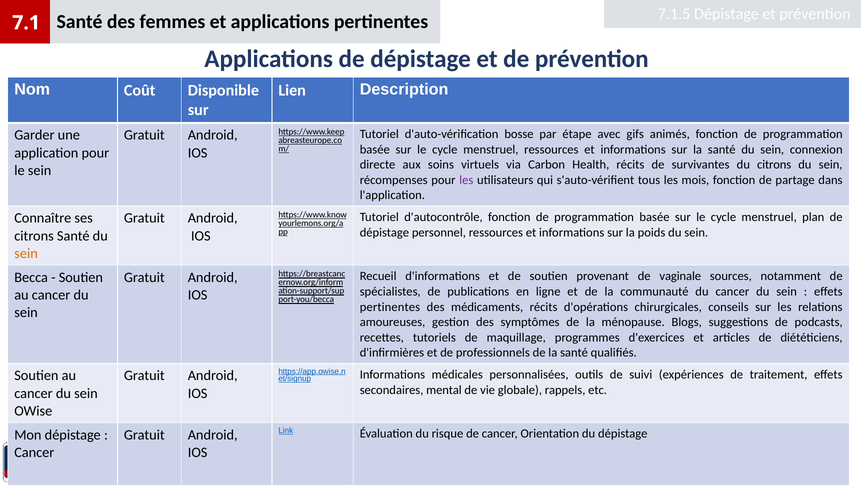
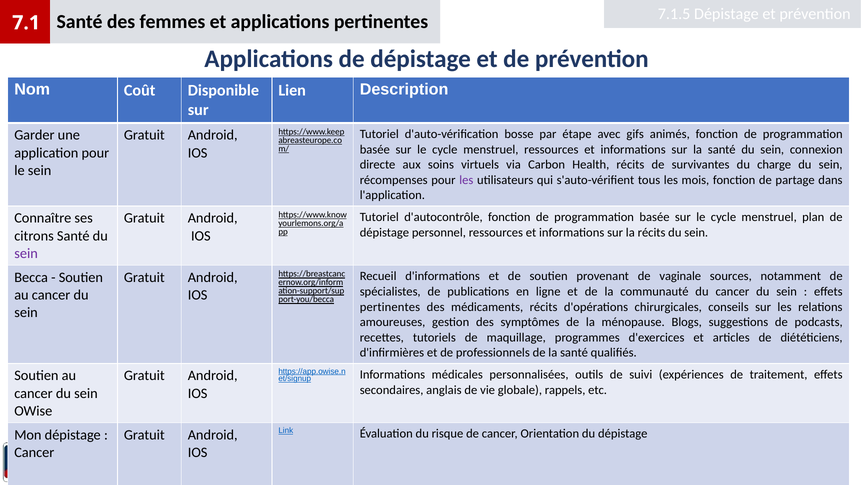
du citrons: citrons -> charge (774, 164)
la poids: poids -> récits (652, 232)
sein colour: orange -> purple (26, 253)
mental: mental -> anglais (444, 389)
